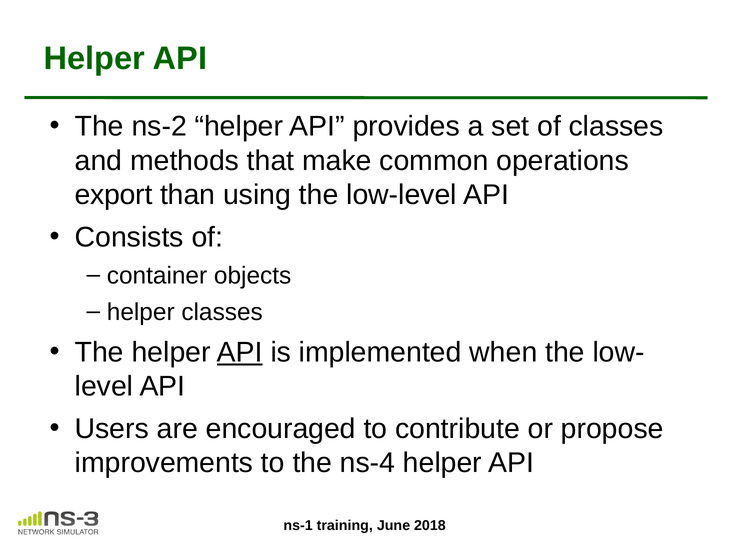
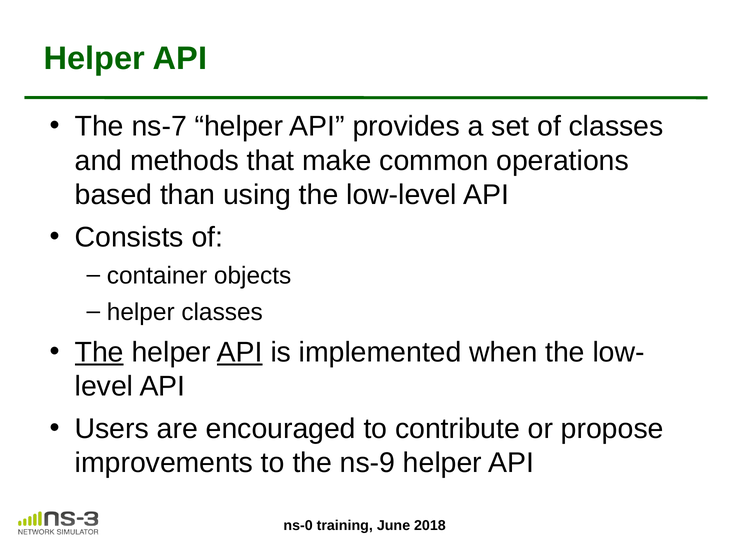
ns-2: ns-2 -> ns-7 (159, 127)
export: export -> based (114, 195)
The underline: none -> present (99, 352)
ns-4: ns-4 -> ns-9 (368, 463)
ns-1: ns-1 -> ns-0 (298, 526)
